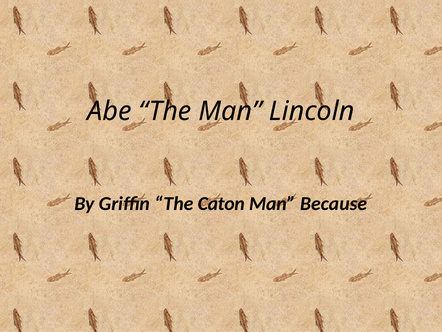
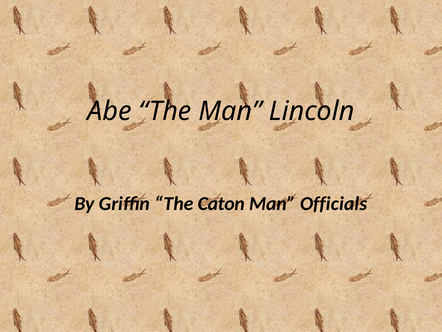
Because: Because -> Officials (334, 203)
